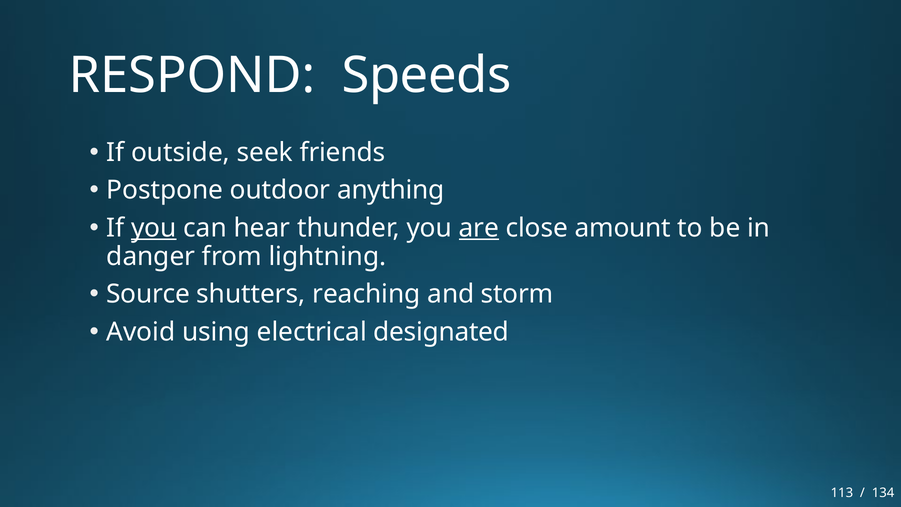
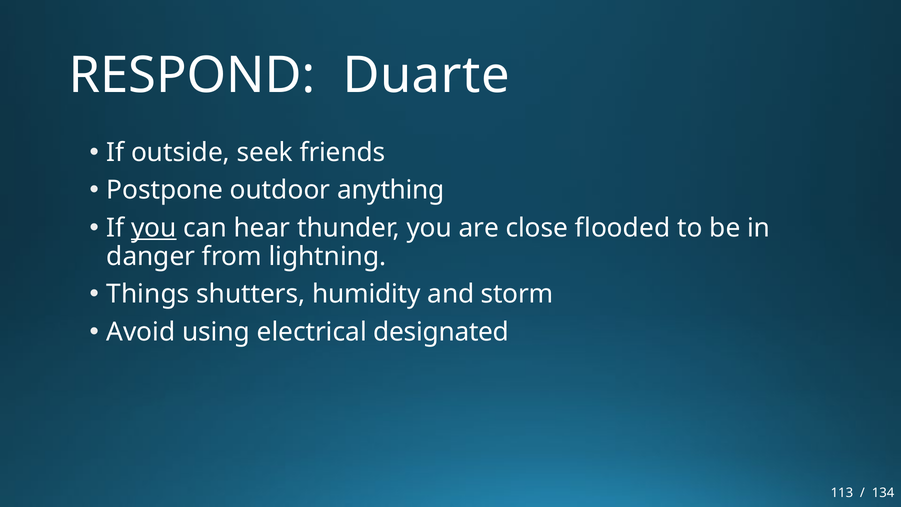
Speeds: Speeds -> Duarte (426, 76)
are underline: present -> none (479, 228)
amount: amount -> flooded (623, 228)
Source: Source -> Things (148, 294)
reaching: reaching -> humidity (366, 294)
